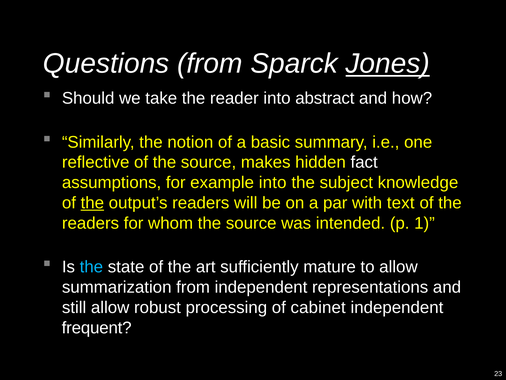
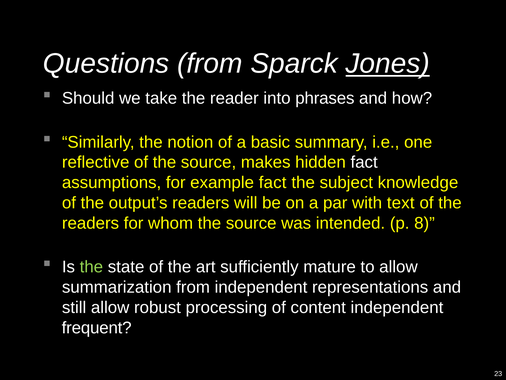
abstract: abstract -> phrases (325, 98)
example into: into -> fact (273, 182)
the underline: present -> none (92, 203)
1: 1 -> 8 (424, 223)
the colour: light blue -> light green (91, 267)
cabinet: cabinet -> content (318, 307)
